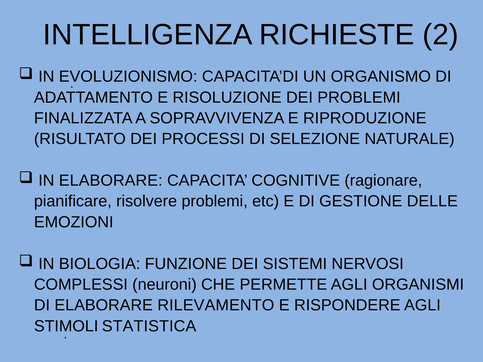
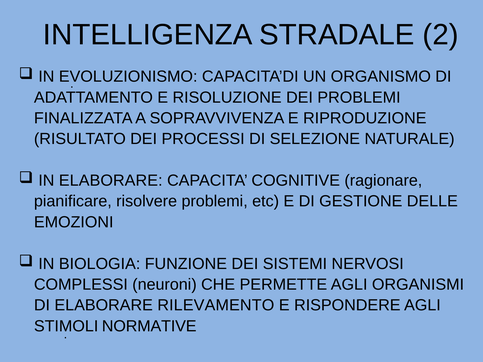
RICHIESTE: RICHIESTE -> STRADALE (337, 35)
STATISTICA: STATISTICA -> NORMATIVE (149, 326)
